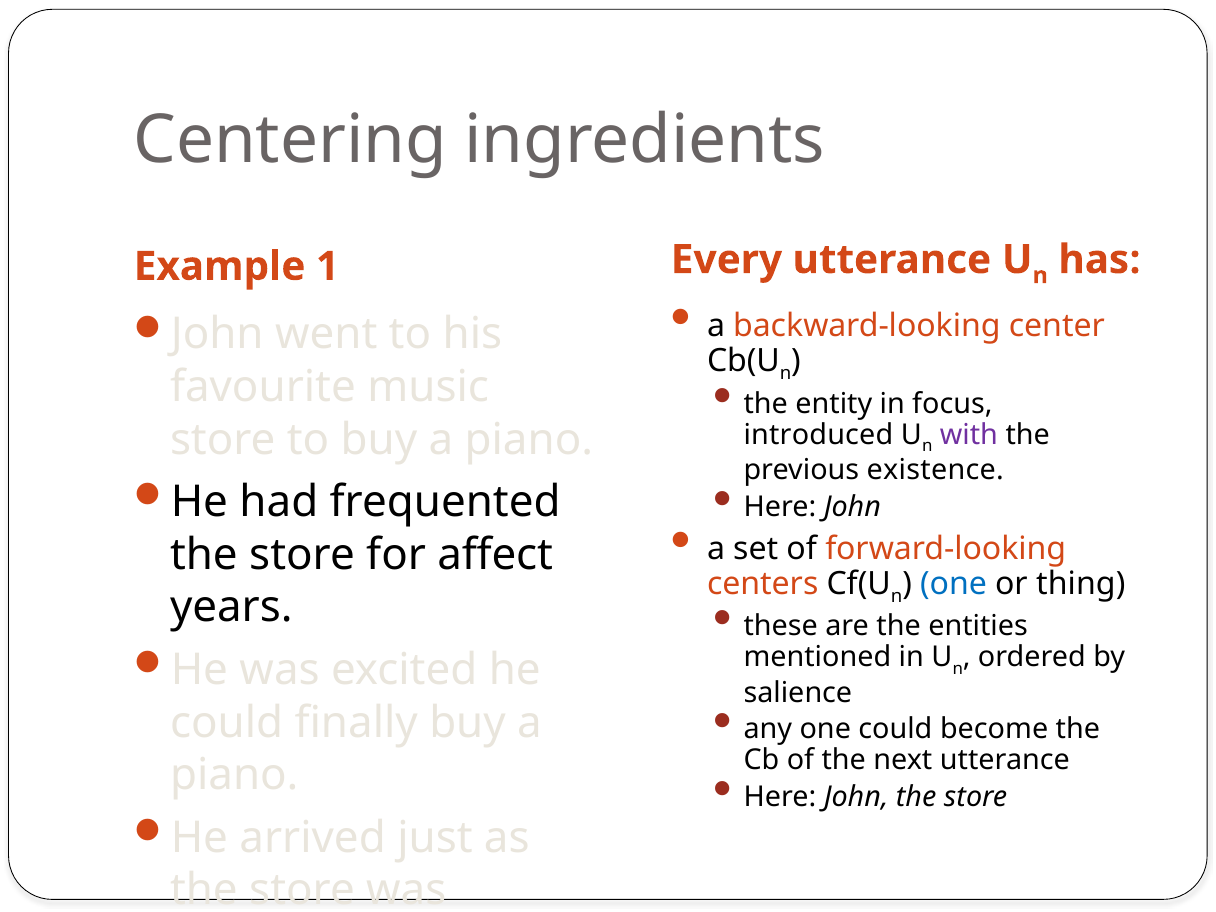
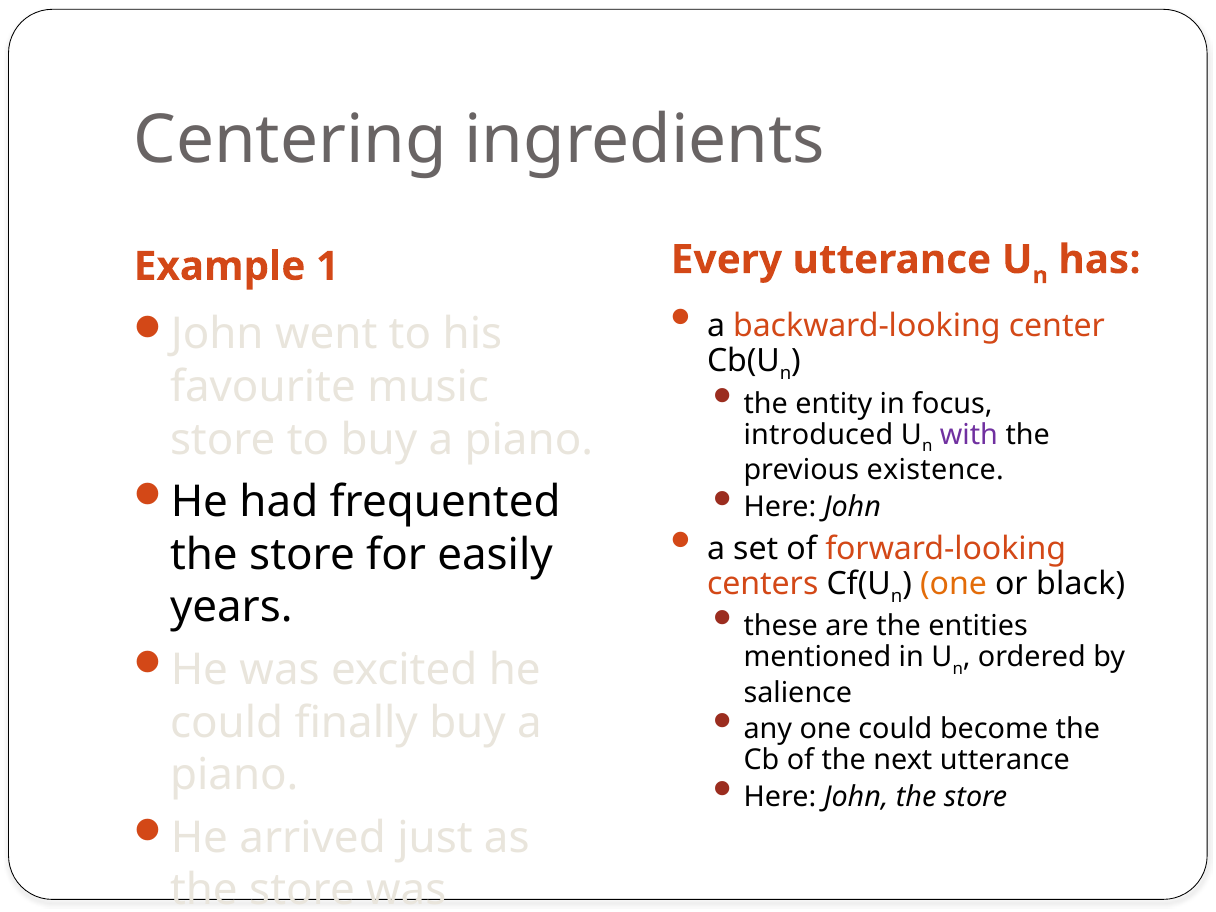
affect: affect -> easily (495, 555)
one colour: blue -> orange (954, 584)
thing: thing -> black (1081, 584)
